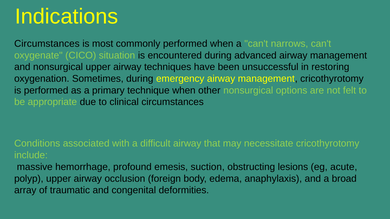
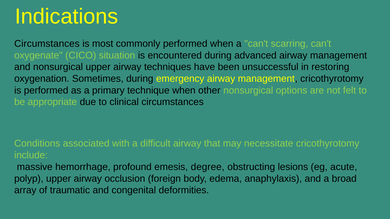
narrows: narrows -> scarring (290, 44)
suction: suction -> degree (208, 167)
